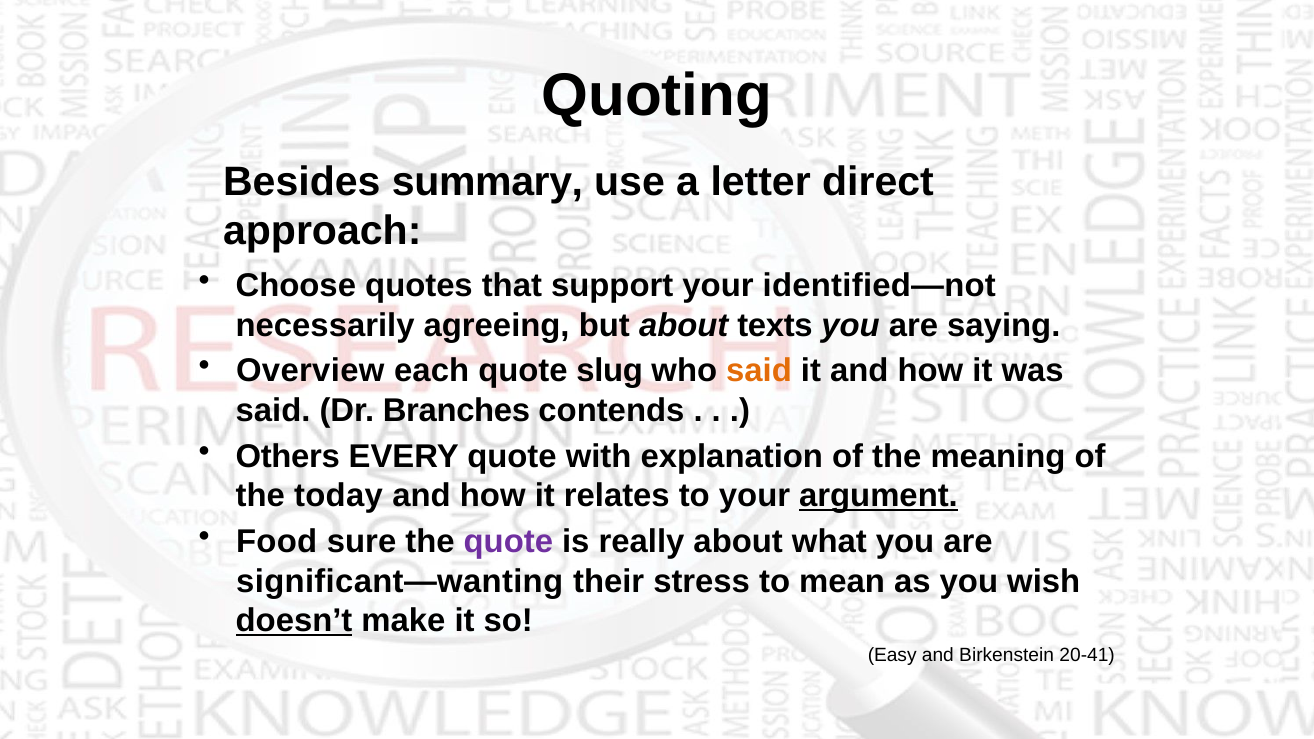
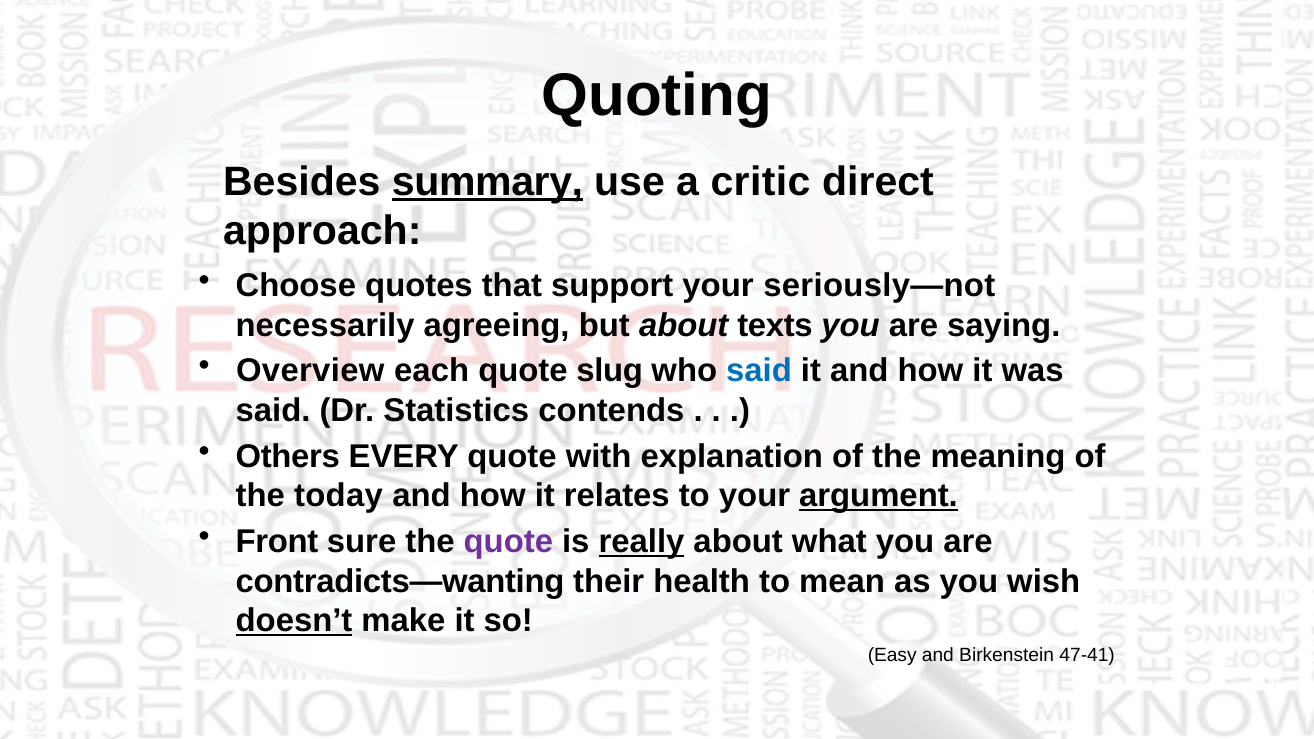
summary underline: none -> present (488, 182)
letter: letter -> critic (760, 182)
identified—not: identified—not -> seriously—not (879, 286)
said colour: orange -> blue (759, 371)
Branches: Branches -> Statistics (456, 411)
Food: Food -> Front (277, 542)
really underline: none -> present (642, 542)
significant—wanting: significant—wanting -> contradicts—wanting (400, 581)
stress: stress -> health (702, 581)
20-41: 20-41 -> 47-41 (1087, 655)
